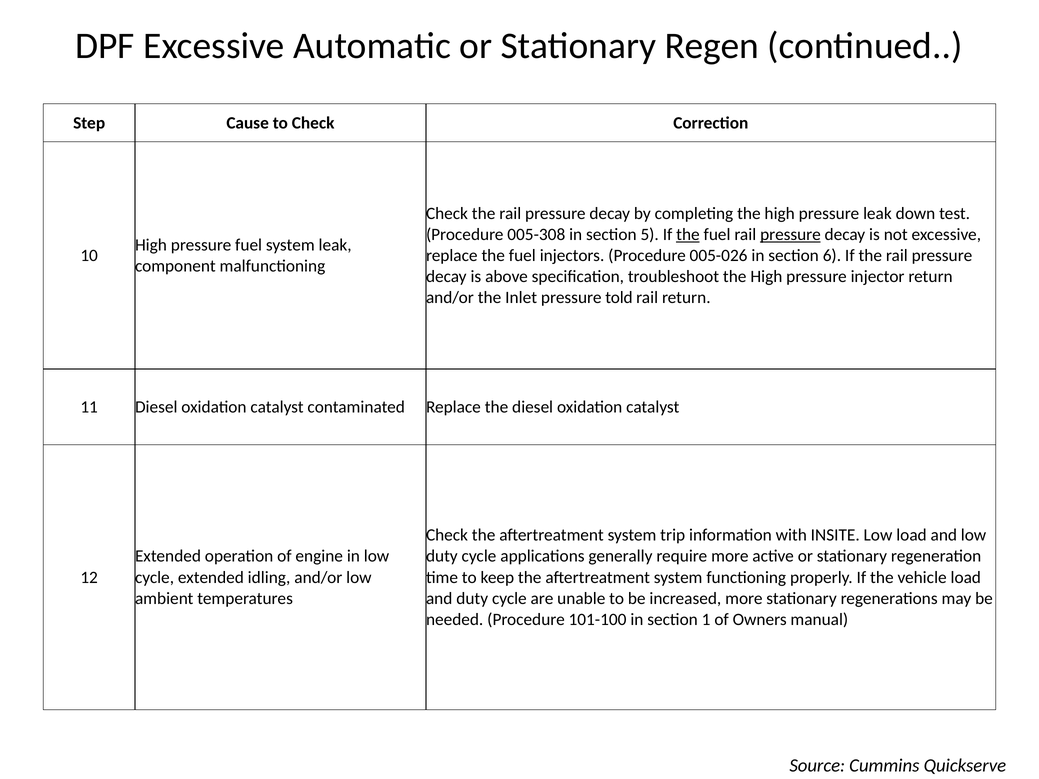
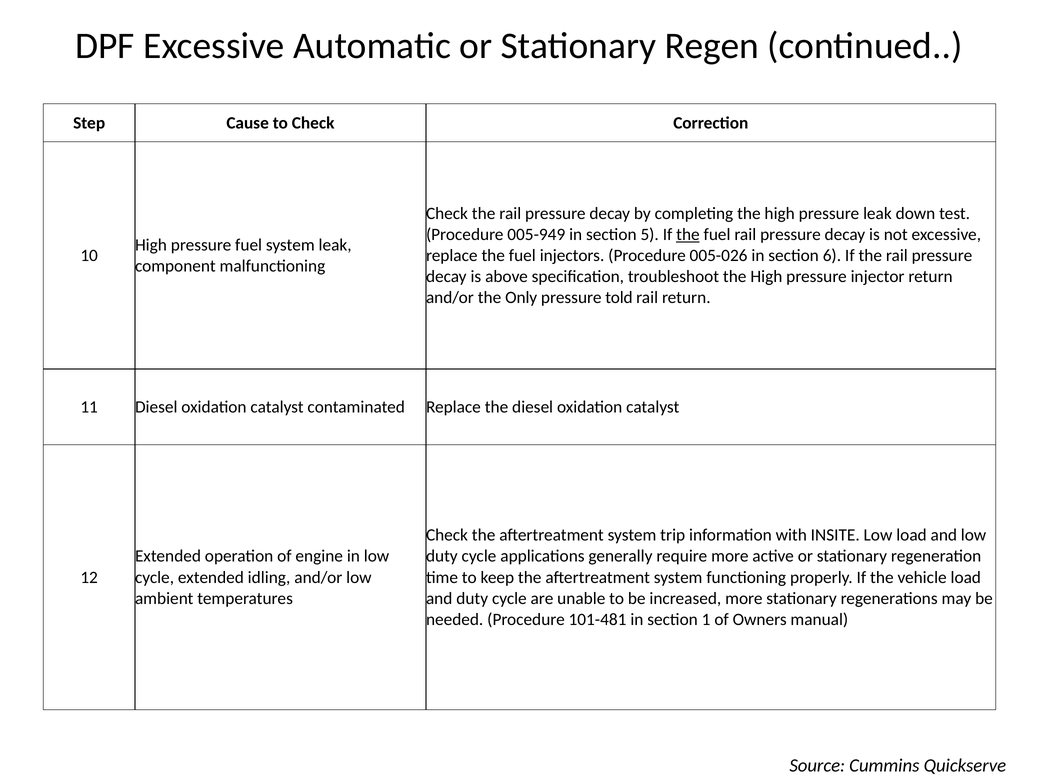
005-308: 005-308 -> 005-949 (536, 234)
pressure underline: present -> none (790, 234)
Inlet: Inlet -> Only (521, 298)
101-100: 101-100 -> 101-481 (598, 620)
